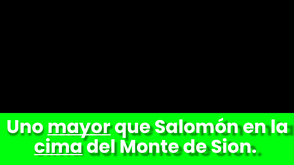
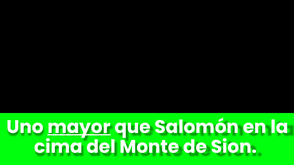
cima underline: present -> none (58, 147)
